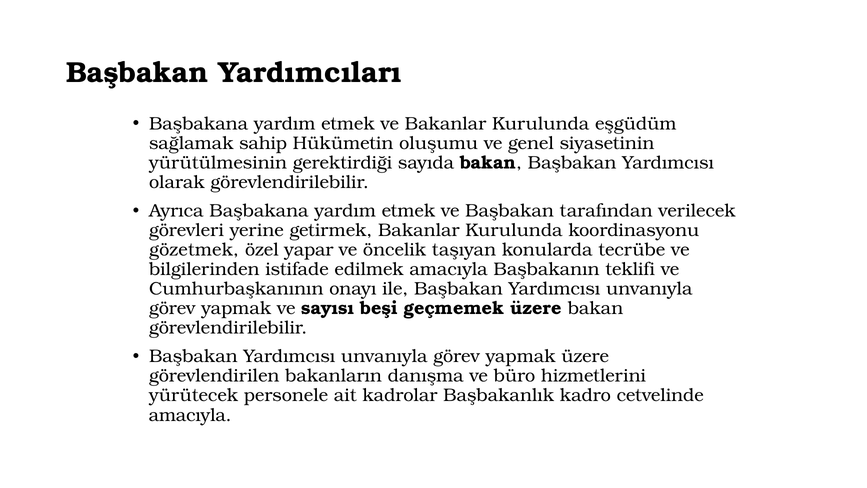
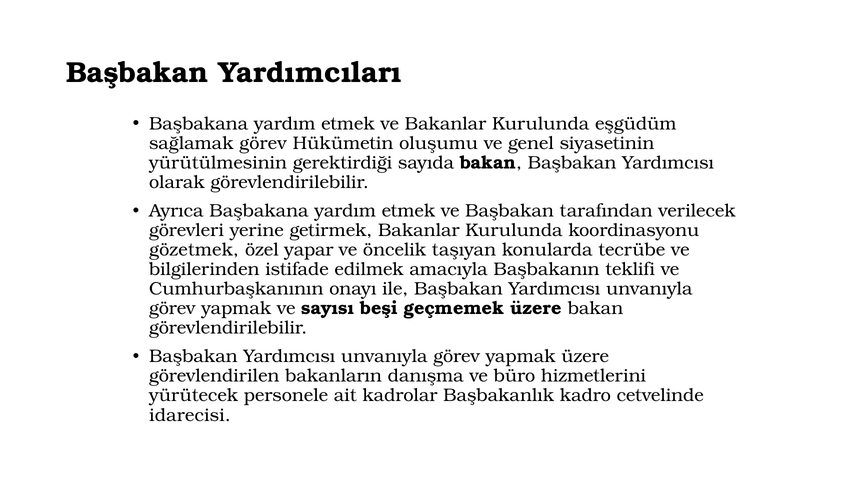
sağlamak sahip: sahip -> görev (263, 143)
amacıyla: amacıyla -> idarecisi (190, 415)
